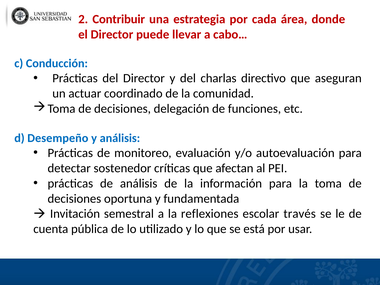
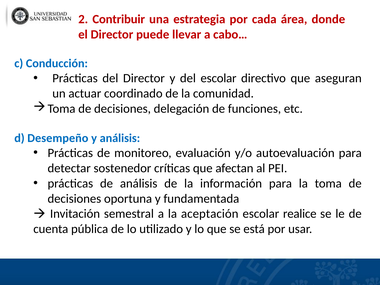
del charlas: charlas -> escolar (219, 78)
reflexiones: reflexiones -> aceptación (210, 214)
través: través -> realice (300, 214)
